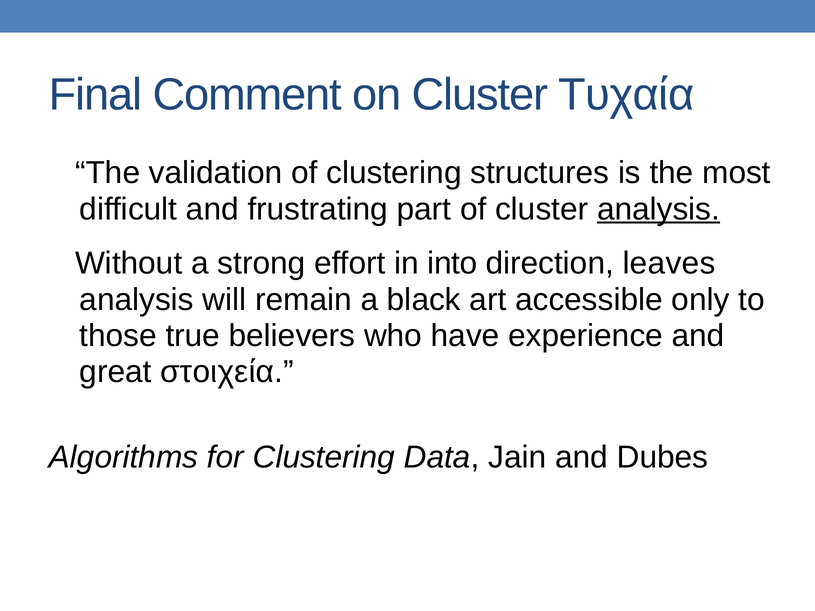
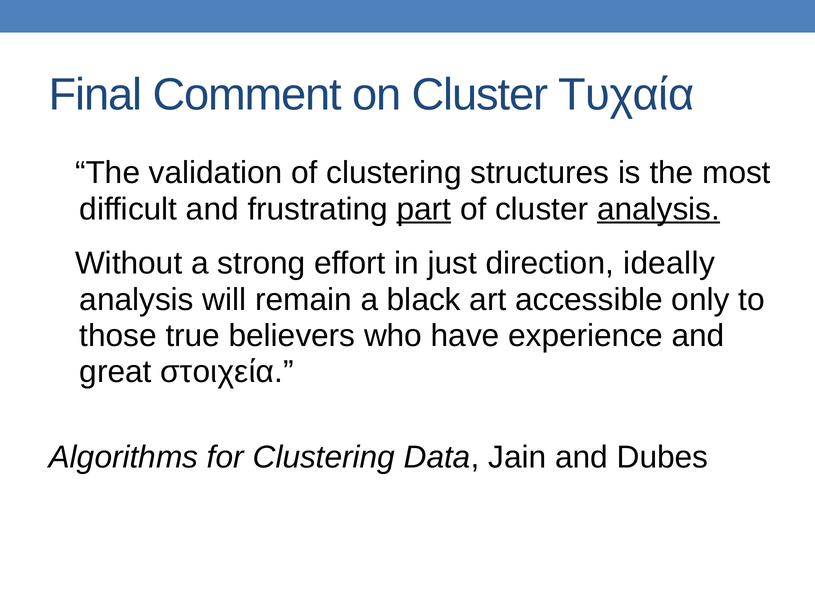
part underline: none -> present (424, 209)
into: into -> just (452, 263)
leaves: leaves -> ideally (669, 263)
